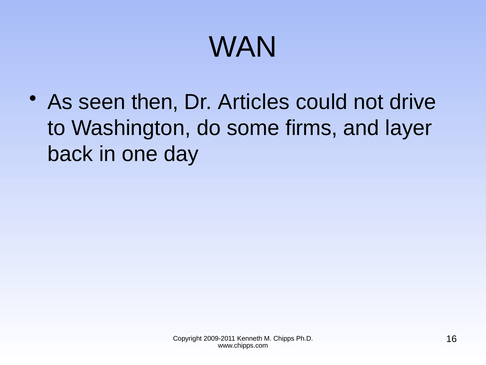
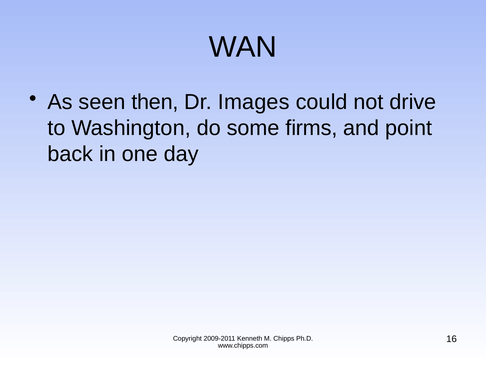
Articles: Articles -> Images (254, 102)
layer: layer -> point (409, 128)
